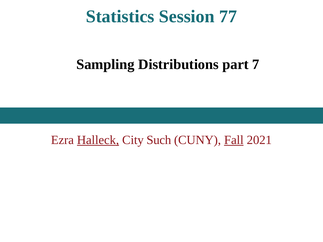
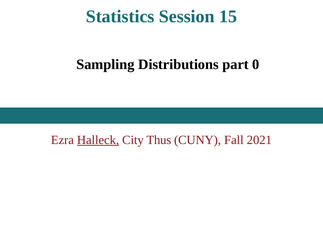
77: 77 -> 15 (228, 17)
7: 7 -> 0 (256, 65)
Such: Such -> Thus (159, 140)
Fall underline: present -> none (234, 140)
